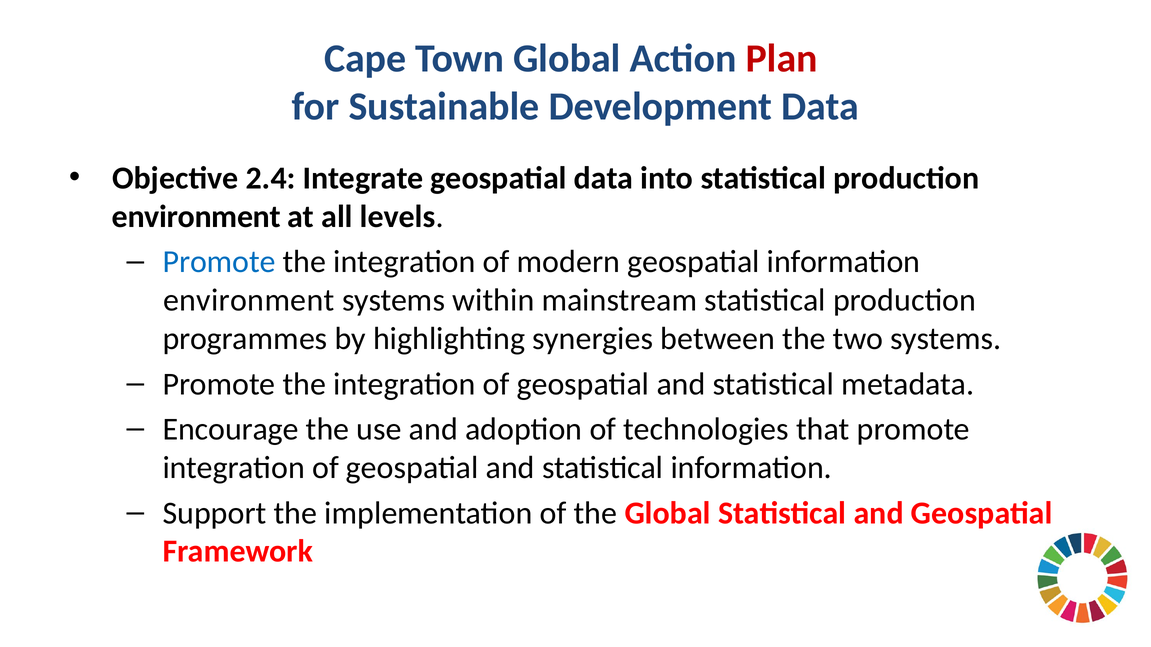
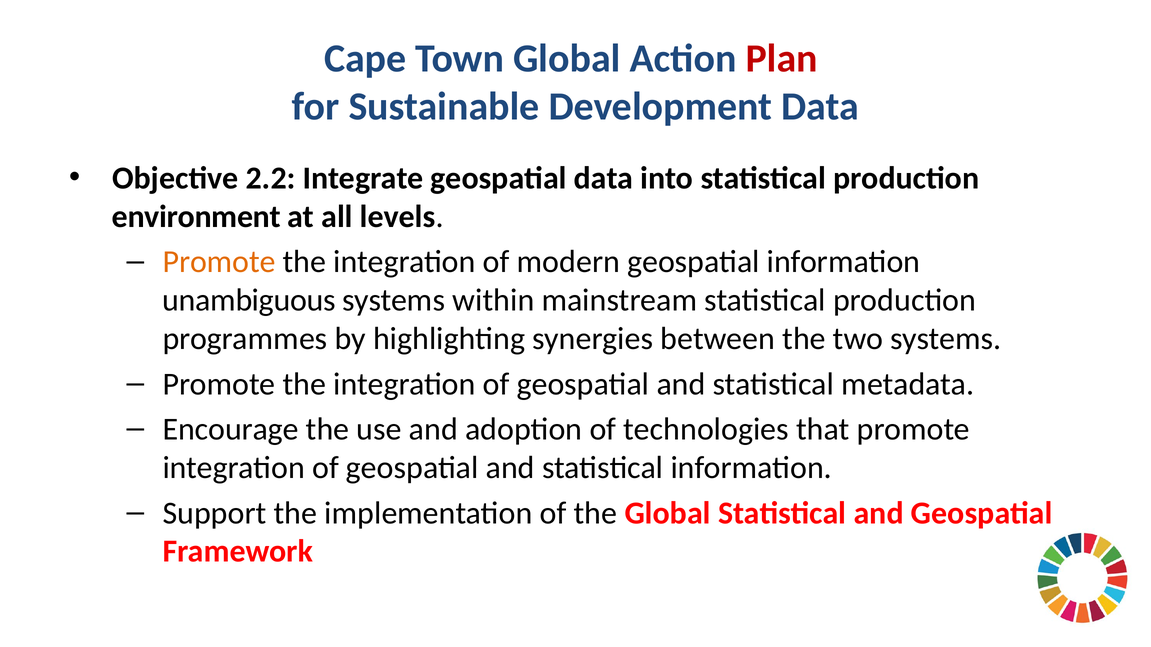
2.4: 2.4 -> 2.2 (271, 178)
Promote colour: blue -> orange (219, 262)
environment: environment -> unambiguous (249, 300)
